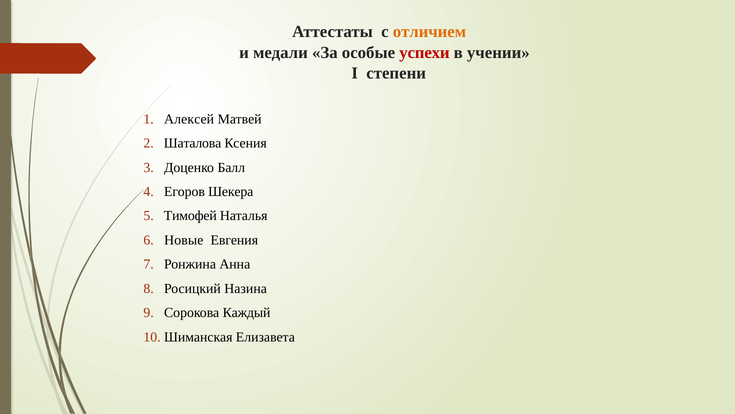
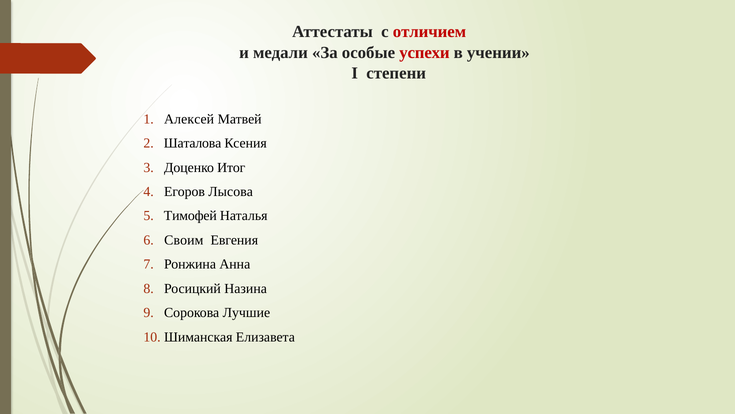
отличием colour: orange -> red (430, 31)
Балл: Балл -> Итог (231, 167)
Шекера: Шекера -> Лысова (231, 191)
Новые: Новые -> Своим (184, 240)
Каждый: Каждый -> Лучшие (246, 312)
